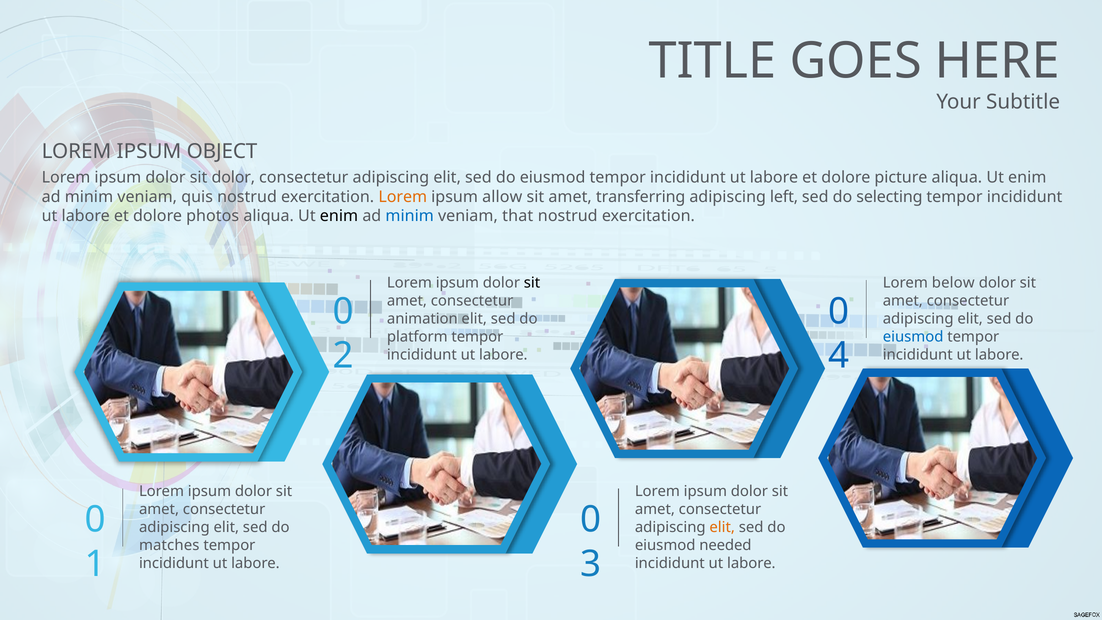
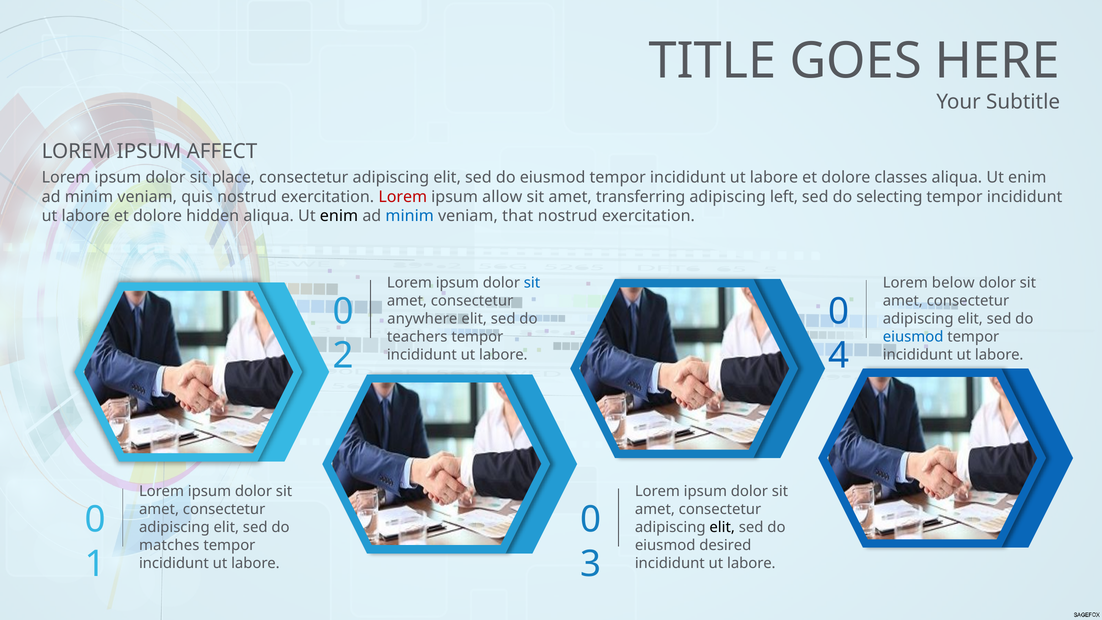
OBJECT: OBJECT -> AFFECT (222, 152)
sit dolor: dolor -> place (233, 177)
picture: picture -> classes (901, 177)
Lorem colour: orange -> red (403, 197)
photos: photos -> hidden (213, 216)
sit colour: black -> blue (532, 283)
animation: animation -> anywhere (422, 319)
platform: platform -> teachers (417, 337)
elit colour: orange -> black (722, 527)
needed: needed -> desired (725, 545)
